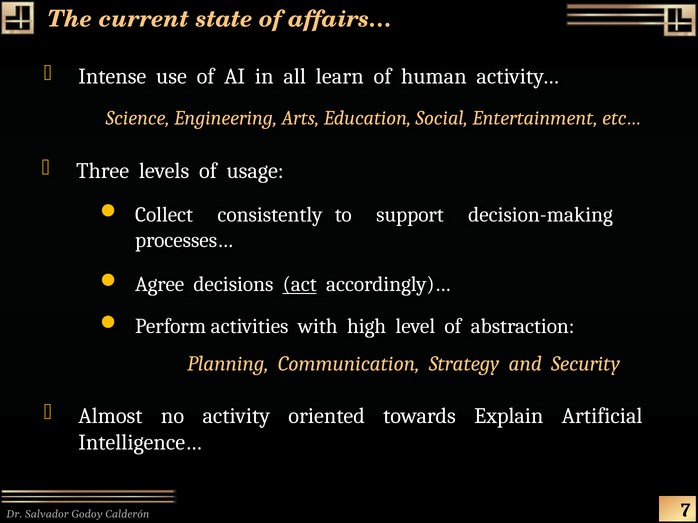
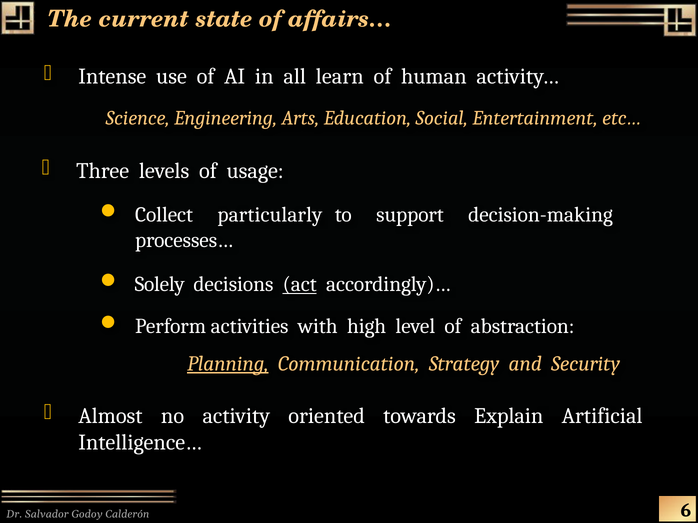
consistently: consistently -> particularly (270, 215)
Agree: Agree -> Solely (160, 285)
Planning underline: none -> present (228, 364)
7: 7 -> 6 (686, 511)
